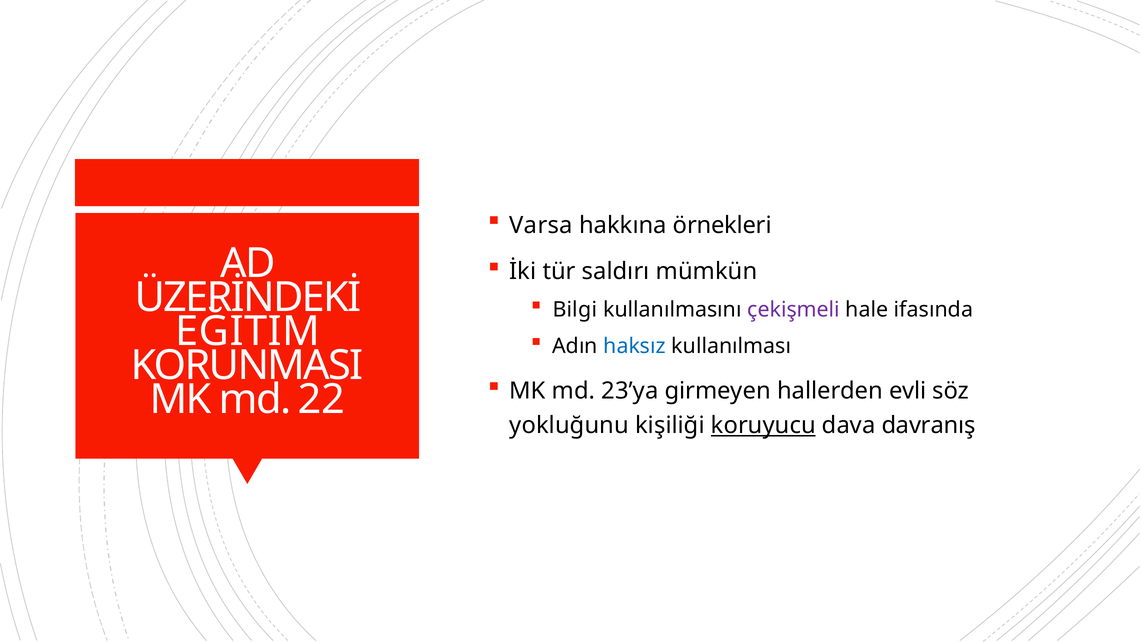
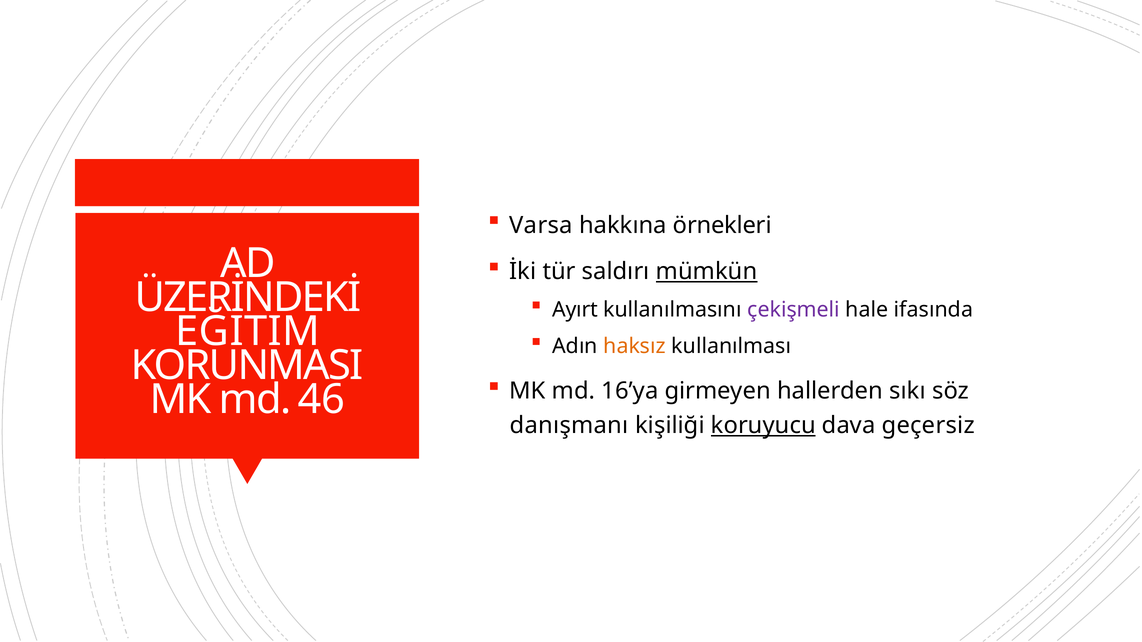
mümkün underline: none -> present (707, 272)
Bilgi: Bilgi -> Ayırt (575, 310)
haksız colour: blue -> orange (635, 346)
23’ya: 23’ya -> 16’ya (630, 391)
evli: evli -> sıkı (908, 391)
22: 22 -> 46 (322, 400)
yokluğunu: yokluğunu -> danışmanı (569, 426)
davranış: davranış -> geçersiz (928, 426)
